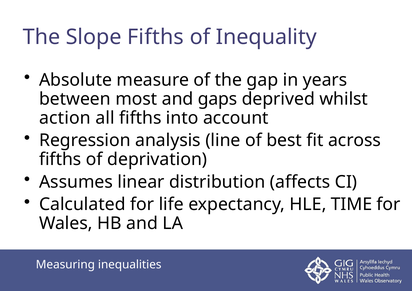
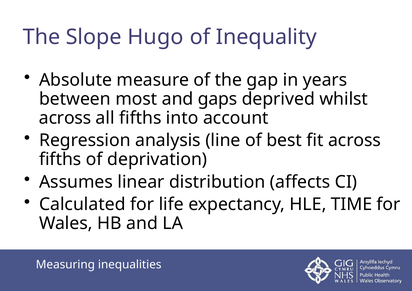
Slope Fifths: Fifths -> Hugo (156, 37)
action: action -> across (65, 118)
